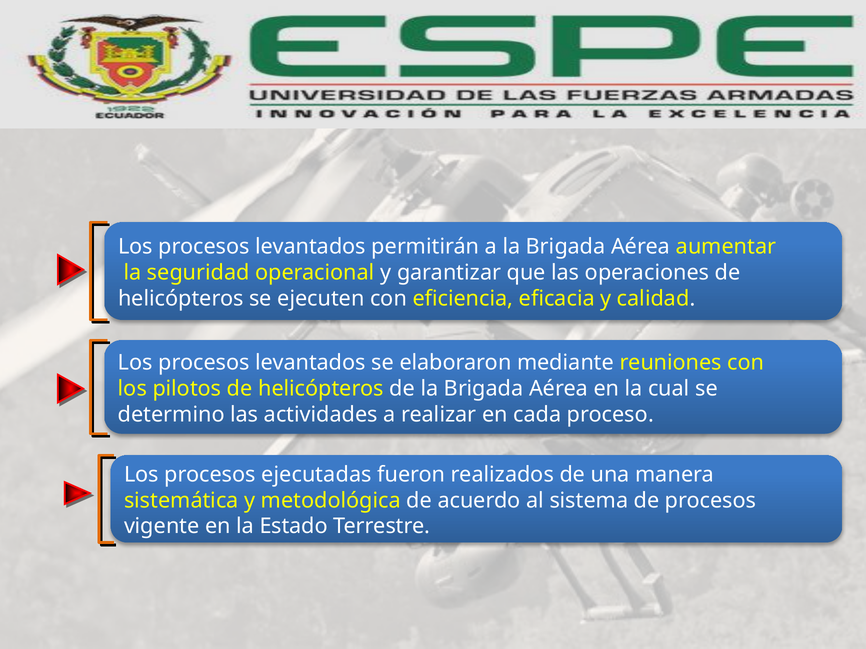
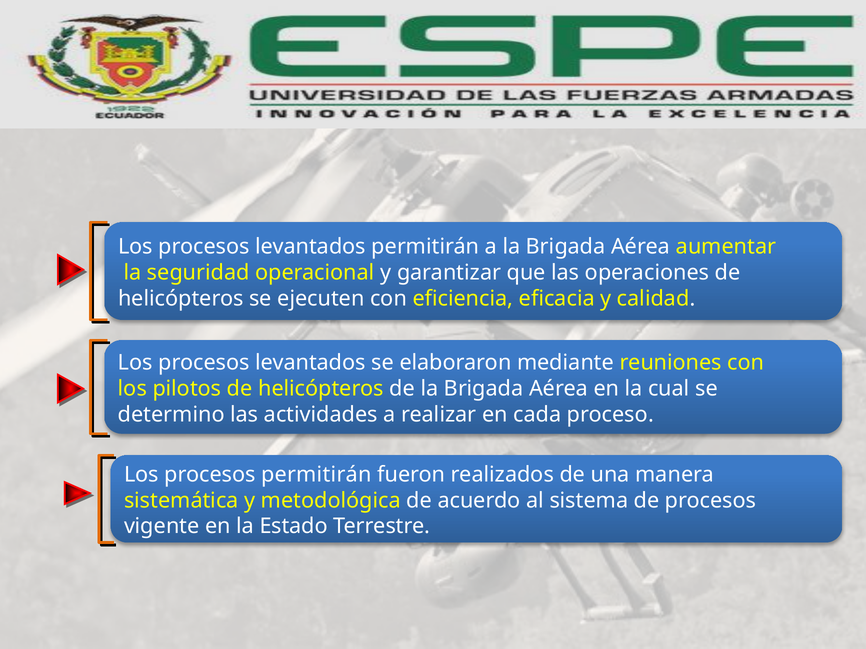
procesos ejecutadas: ejecutadas -> permitirán (316, 475)
